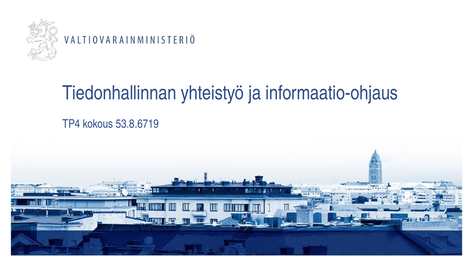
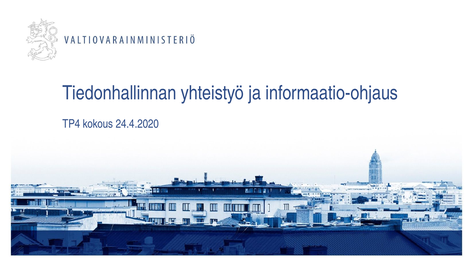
53.8.6719: 53.8.6719 -> 24.4.2020 (137, 124)
